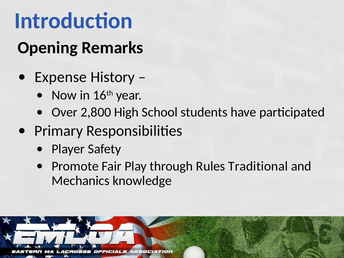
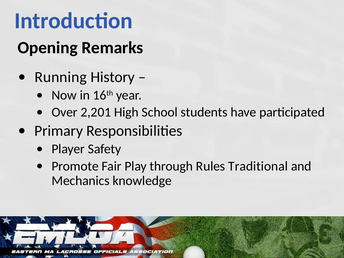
Expense: Expense -> Running (61, 77)
2,800: 2,800 -> 2,201 (96, 112)
